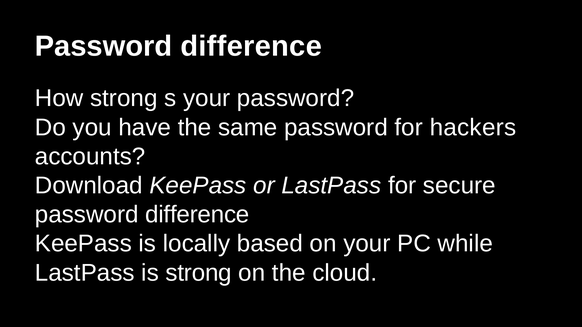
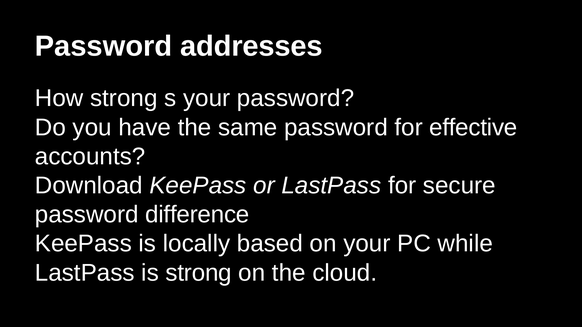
difference: difference -> addresses (251, 46)
hackers: hackers -> effective (473, 128)
